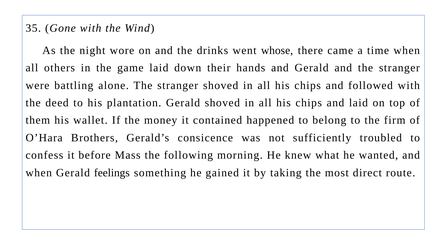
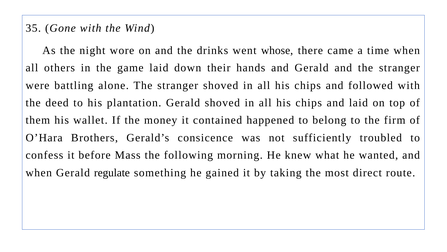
feelings: feelings -> regulate (112, 172)
